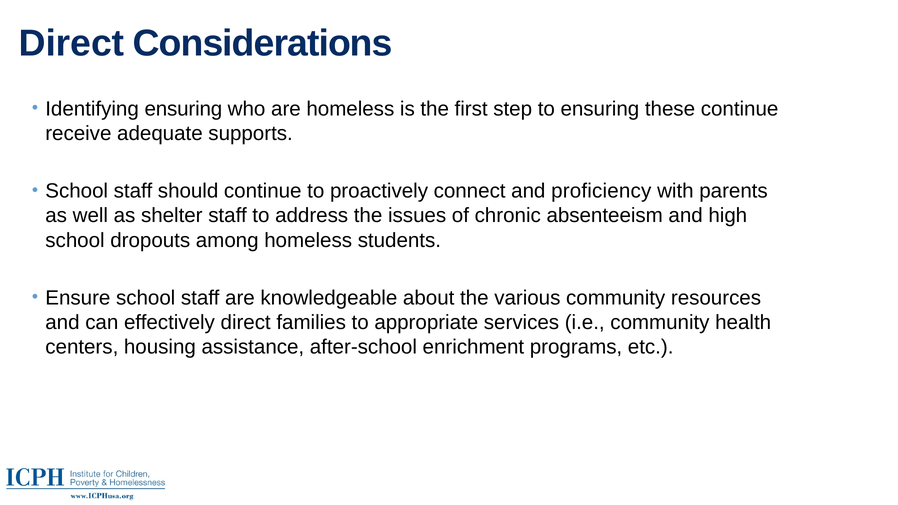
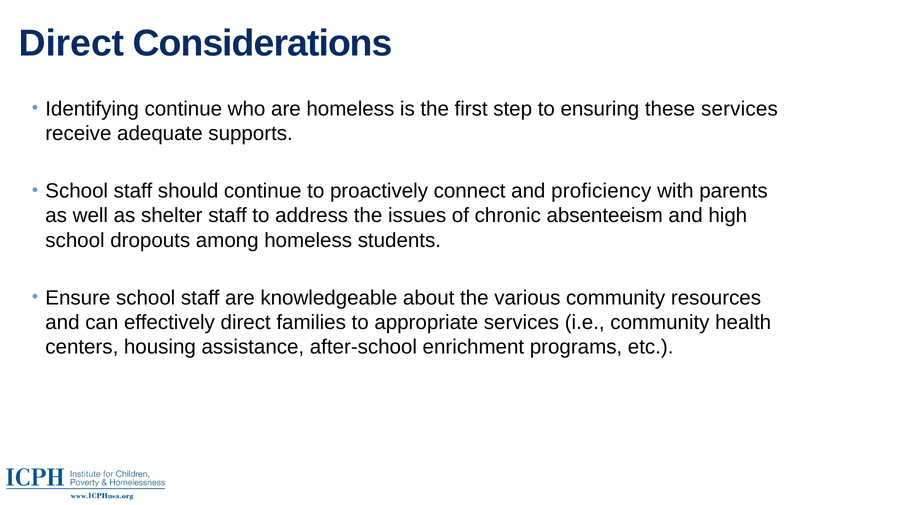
Identifying ensuring: ensuring -> continue (183, 109)
these continue: continue -> services (739, 109)
